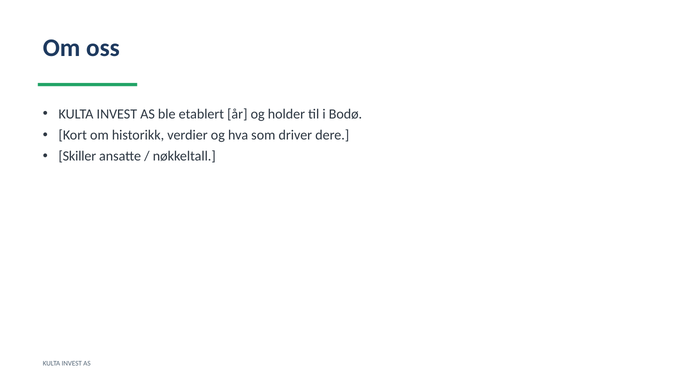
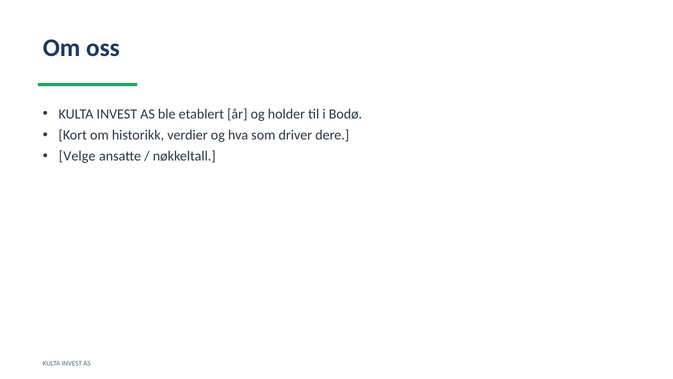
Skiller: Skiller -> Velge (77, 156)
